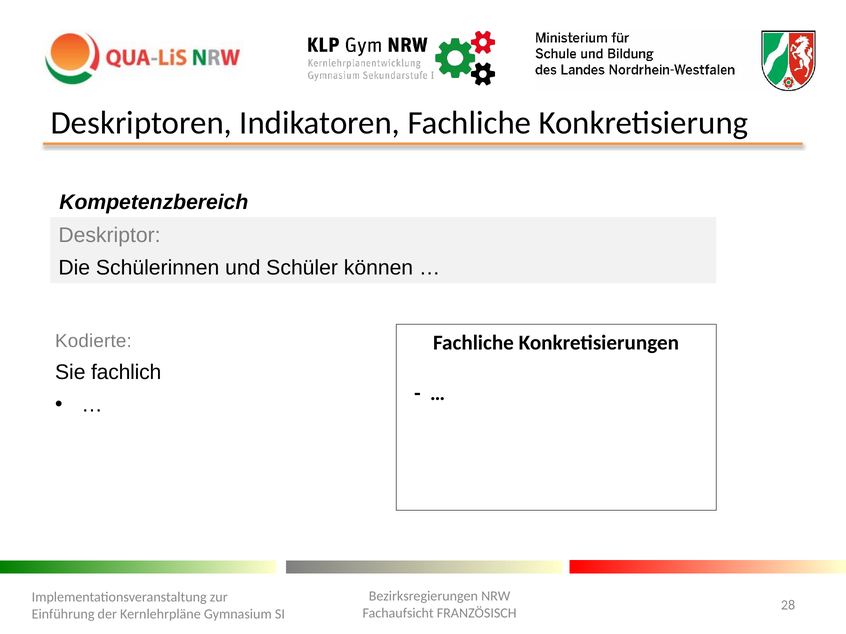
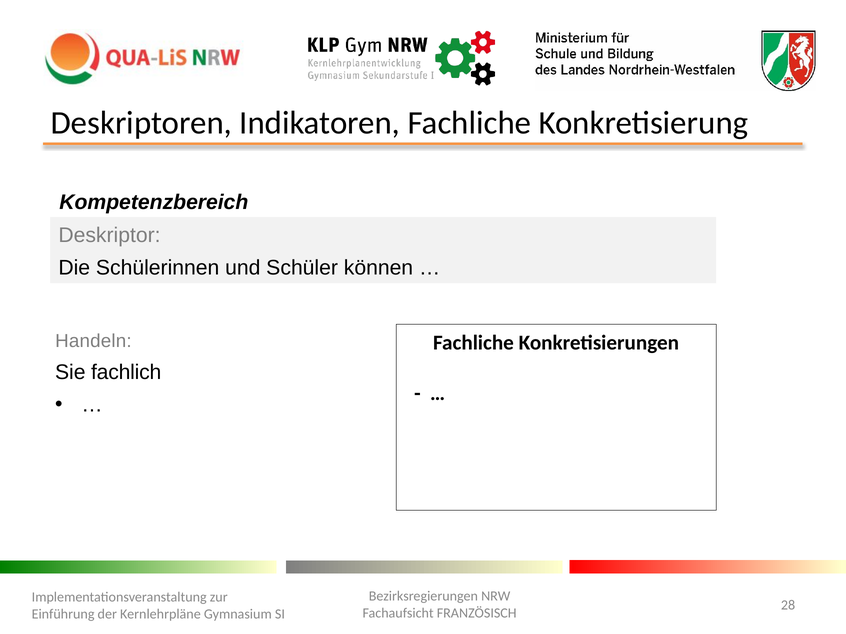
Kodierte: Kodierte -> Handeln (93, 341)
